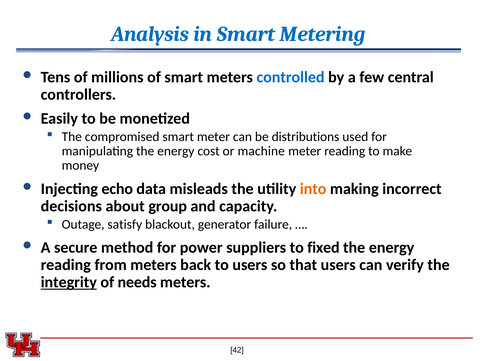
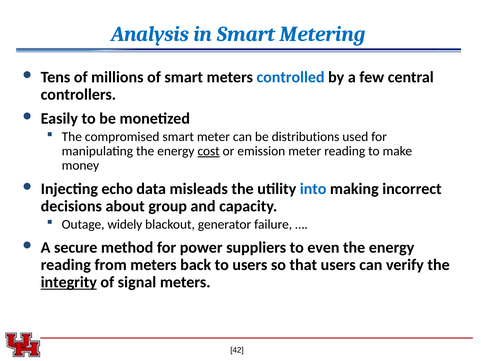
cost underline: none -> present (209, 151)
machine: machine -> emission (261, 151)
into colour: orange -> blue (313, 189)
satisfy: satisfy -> widely (125, 224)
fixed: fixed -> even (323, 247)
needs: needs -> signal (137, 282)
